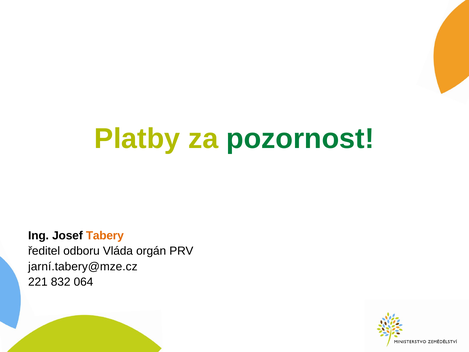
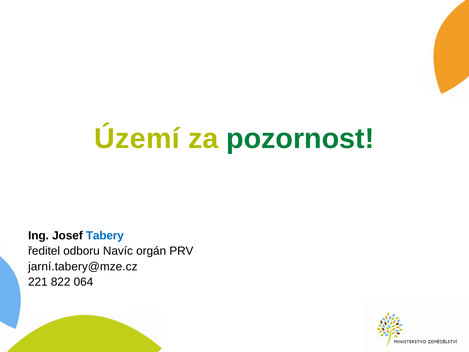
Platby: Platby -> Území (137, 139)
Tabery colour: orange -> blue (105, 235)
Vláda: Vláda -> Navíc (118, 251)
832: 832 -> 822 (61, 282)
